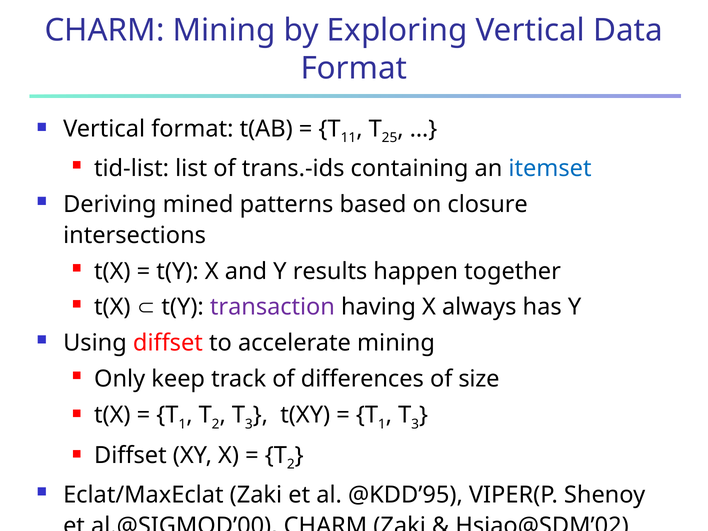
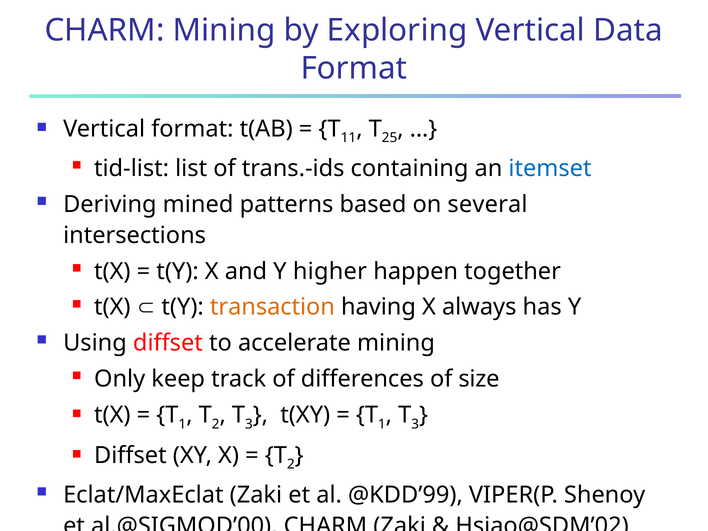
closure: closure -> several (488, 204)
results: results -> higher (330, 271)
transaction colour: purple -> orange (272, 307)
@KDD’95: @KDD’95 -> @KDD’99 (405, 495)
